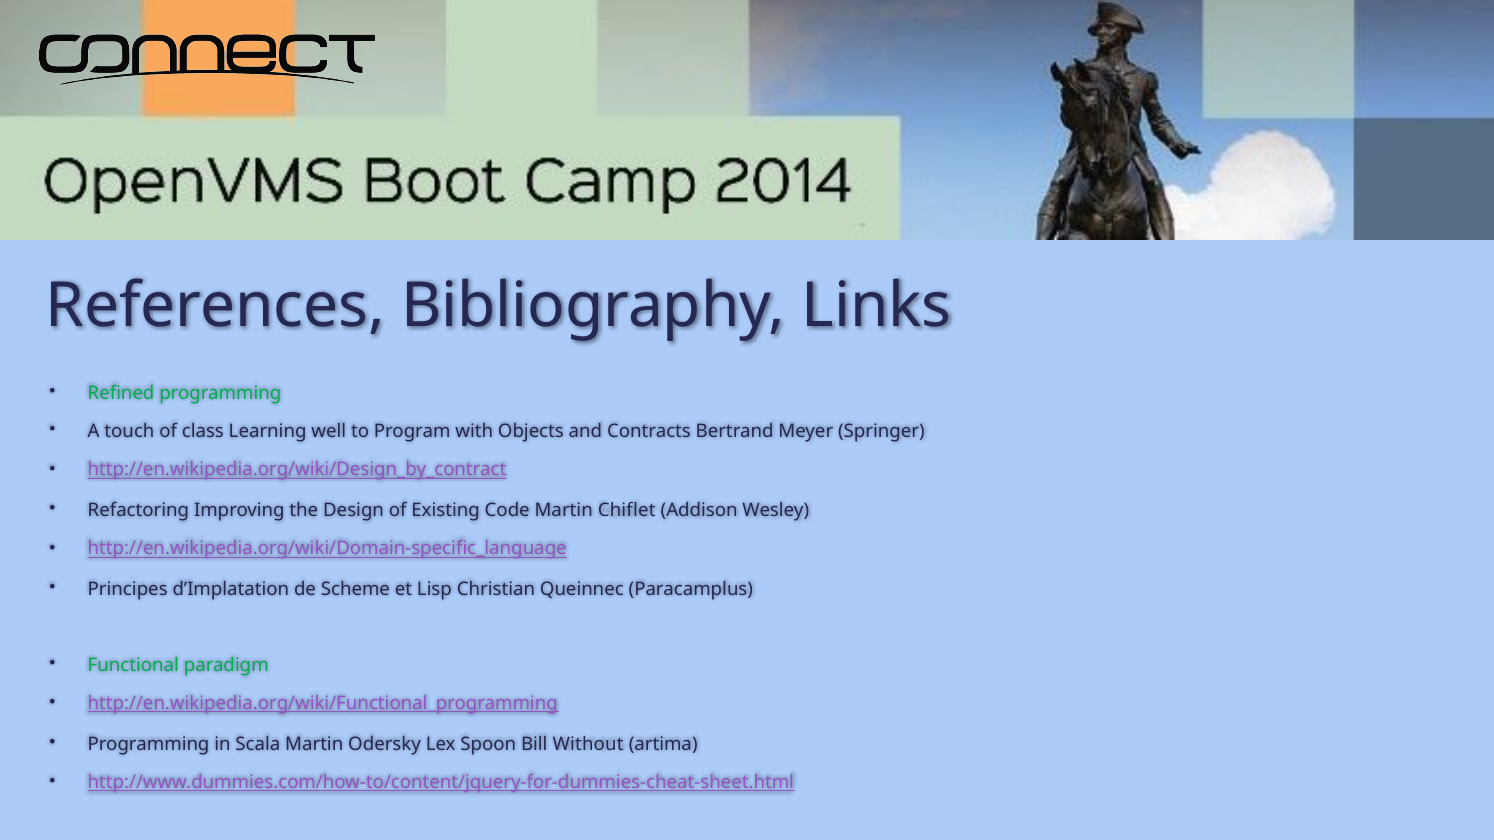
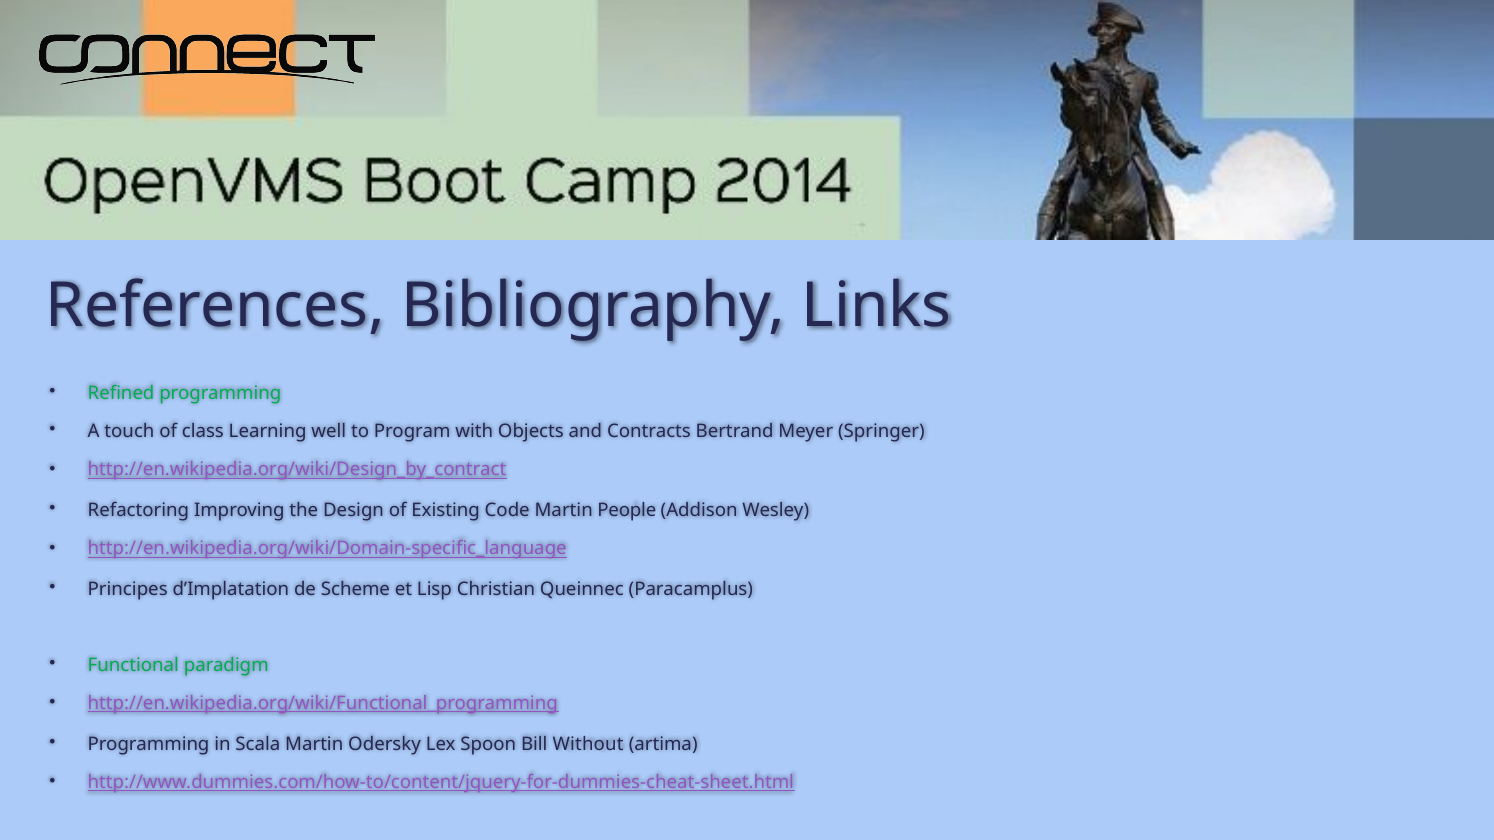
Chiflet: Chiflet -> People (627, 511)
